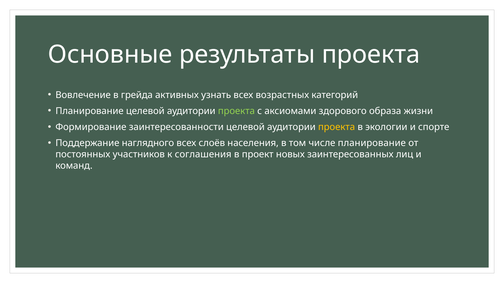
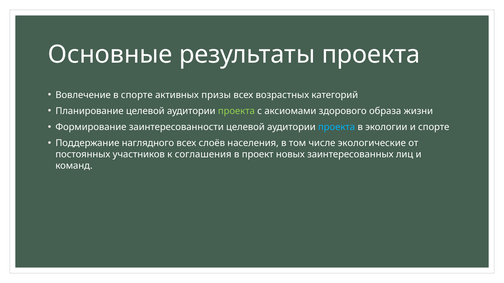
в грейда: грейда -> спорте (137, 95)
узнать: узнать -> призы (216, 95)
проекта colour: yellow -> light blue (337, 127)
числе планирование: планирование -> экологические (372, 143)
